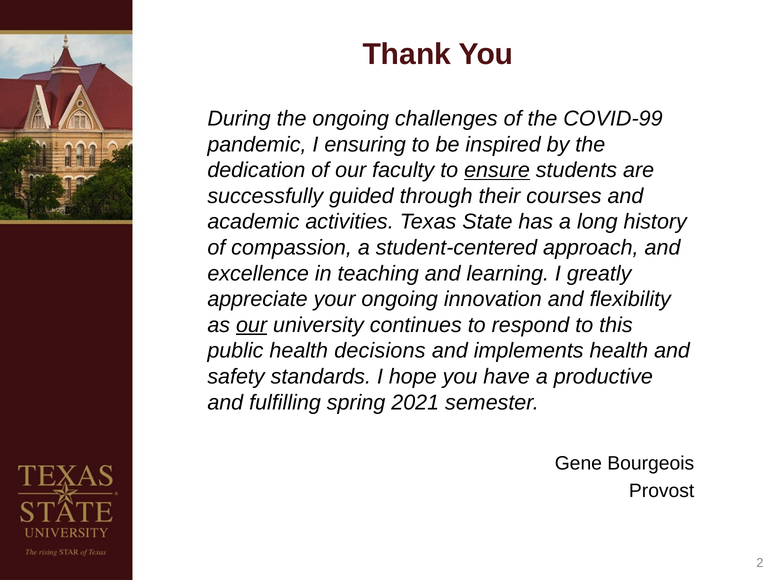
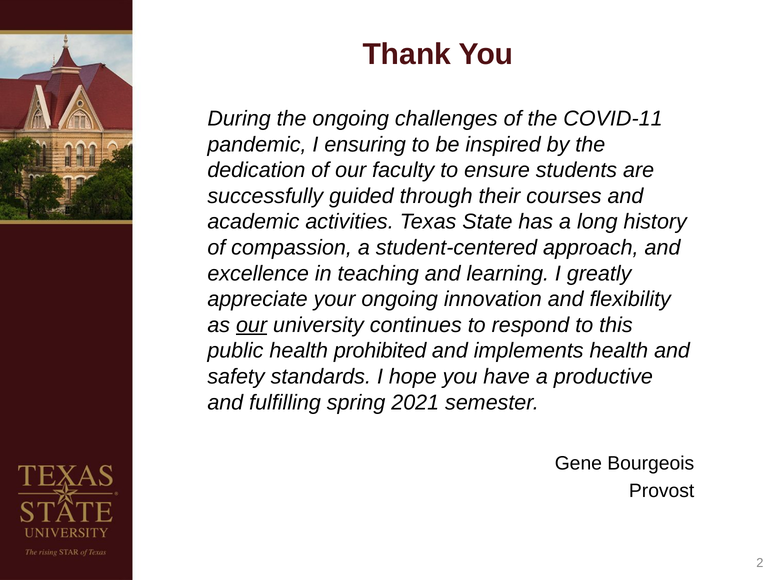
COVID-99: COVID-99 -> COVID-11 (613, 119)
ensure underline: present -> none (497, 170)
decisions: decisions -> prohibited (380, 351)
